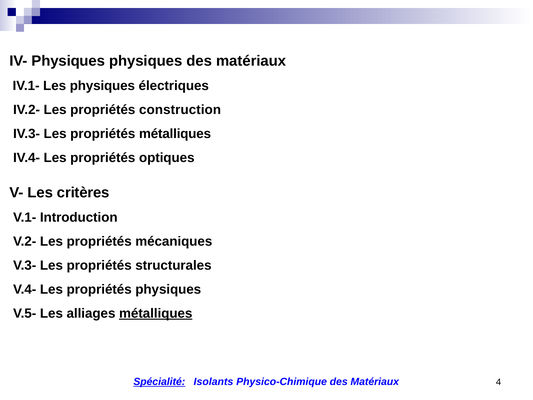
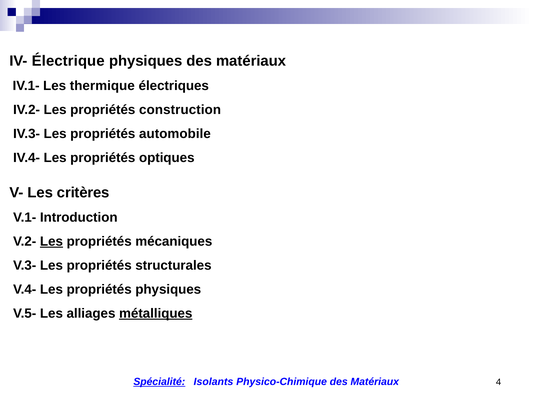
IV- Physiques: Physiques -> Électrique (68, 61)
Les physiques: physiques -> thermique (102, 86)
propriétés métalliques: métalliques -> automobile (175, 134)
Les underline: none -> present (51, 241)
